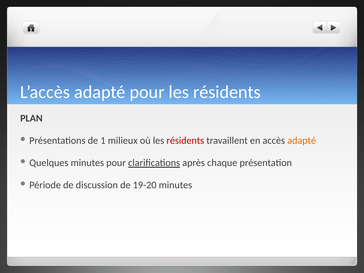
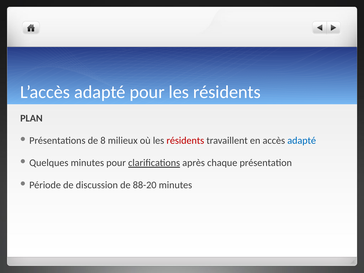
1: 1 -> 8 (103, 141)
adapté colour: orange -> blue (302, 141)
19-20: 19-20 -> 88-20 (145, 185)
